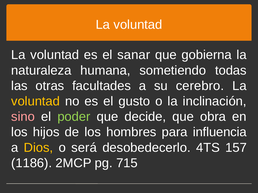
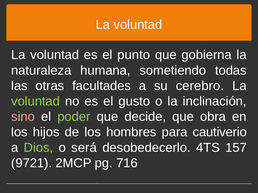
sanar: sanar -> punto (134, 55)
voluntad colour: yellow -> light green (36, 102)
influencia: influencia -> cautiverio (220, 132)
Dios colour: yellow -> light green (38, 148)
1186: 1186 -> 9721 (32, 163)
715: 715 -> 716 (127, 163)
